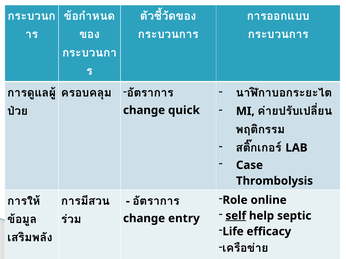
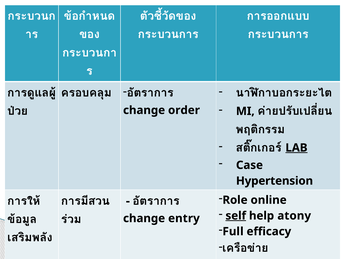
quick: quick -> order (184, 110)
LAB underline: none -> present (296, 148)
Thrombolysis: Thrombolysis -> Hypertension (275, 181)
septic: septic -> atony (294, 216)
Life: Life -> Full (233, 232)
